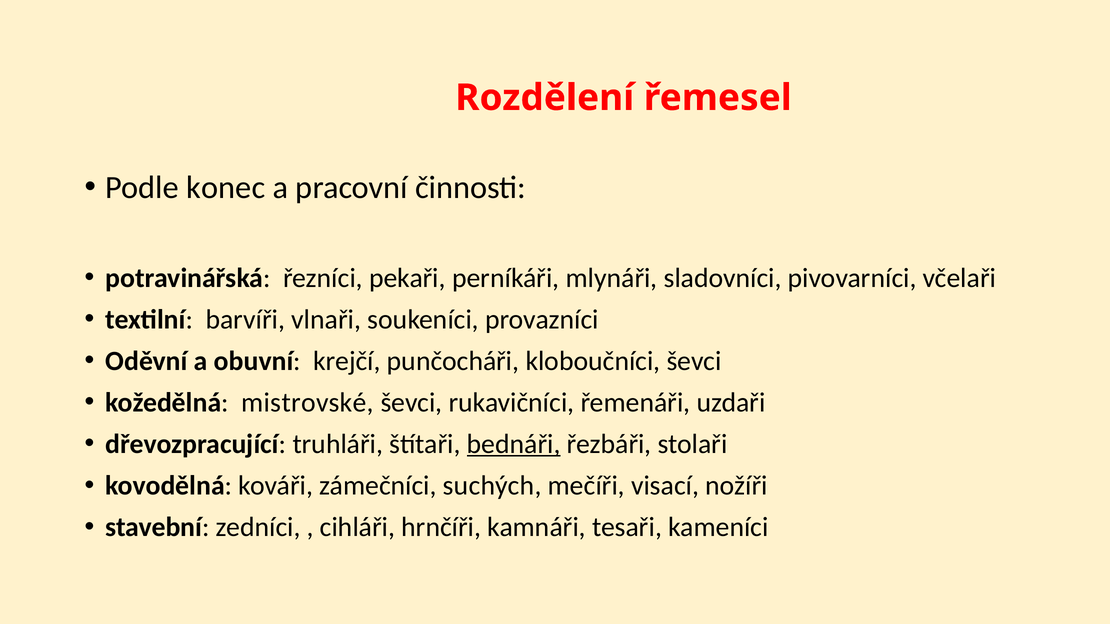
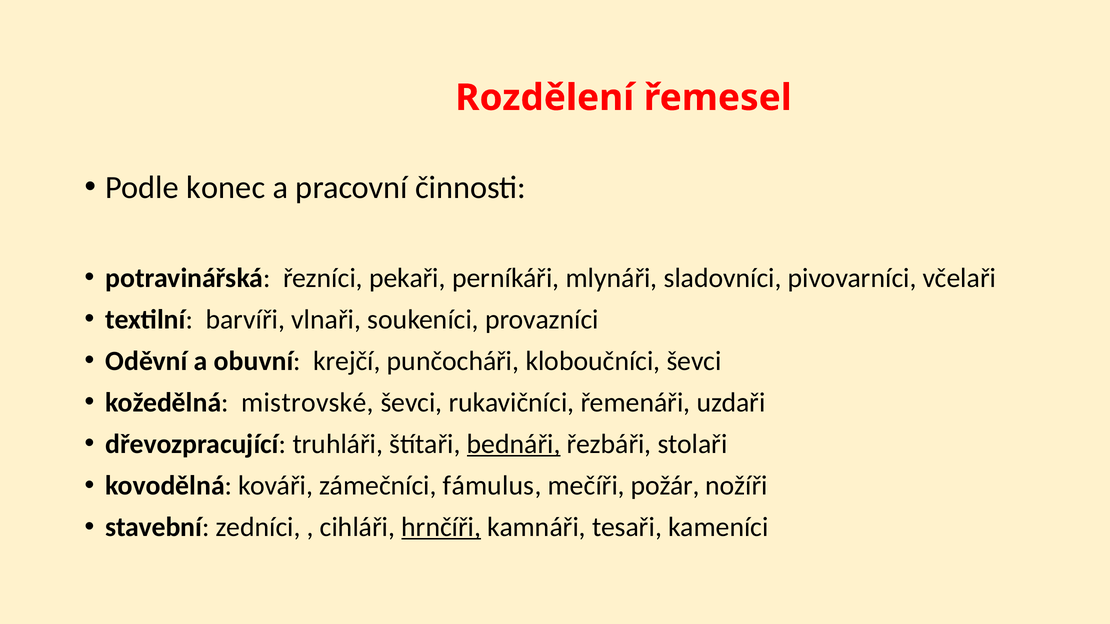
suchých: suchých -> fámulus (492, 486)
visací: visací -> požár (665, 486)
hrnčíři underline: none -> present (441, 527)
